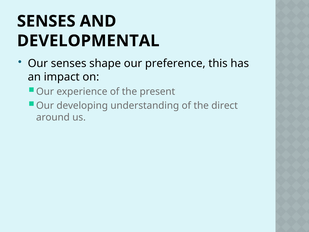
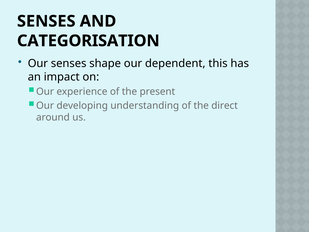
DEVELOPMENTAL: DEVELOPMENTAL -> CATEGORISATION (88, 41)
preference: preference -> dependent (175, 63)
